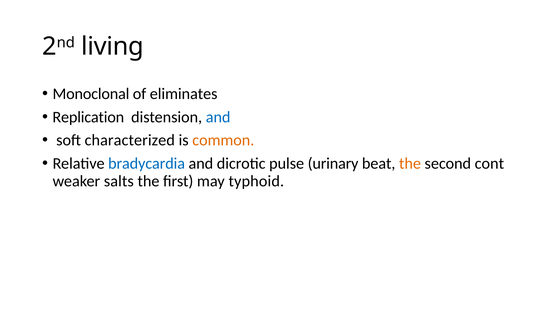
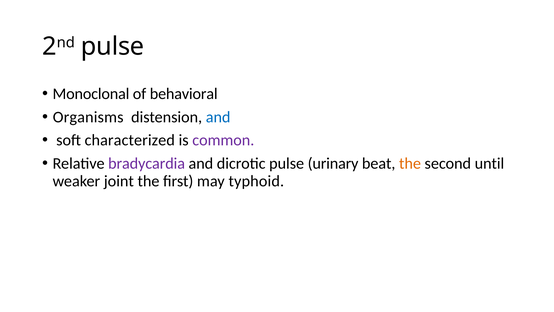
2nd living: living -> pulse (113, 47)
eliminates: eliminates -> behavioral (184, 94)
Replication: Replication -> Organisms (88, 117)
common colour: orange -> purple (223, 140)
bradycardia colour: blue -> purple (147, 163)
cont: cont -> until (489, 163)
salts: salts -> joint (119, 181)
